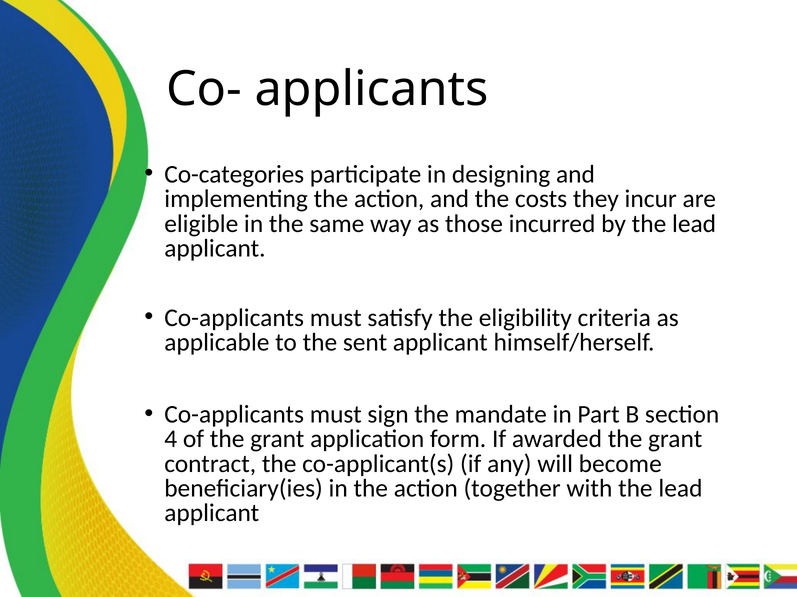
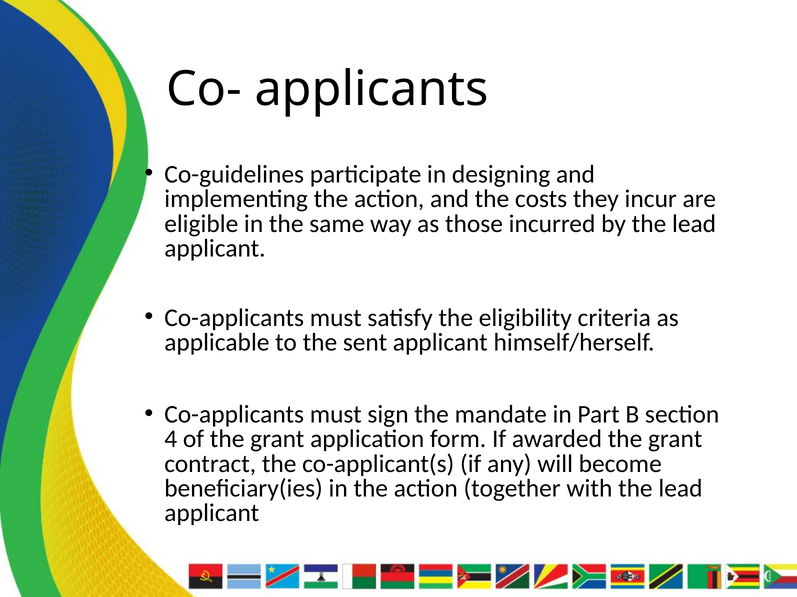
Co-categories: Co-categories -> Co-guidelines (234, 175)
